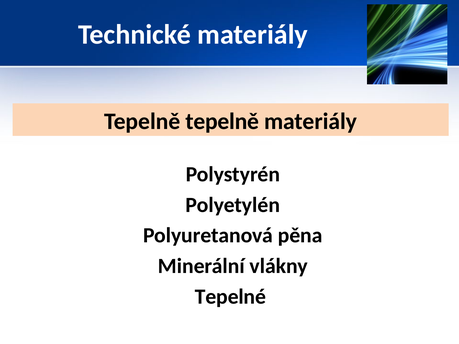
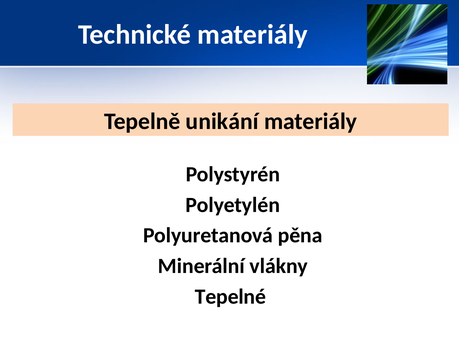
Tepelně tepelně: tepelně -> unikání (222, 122)
